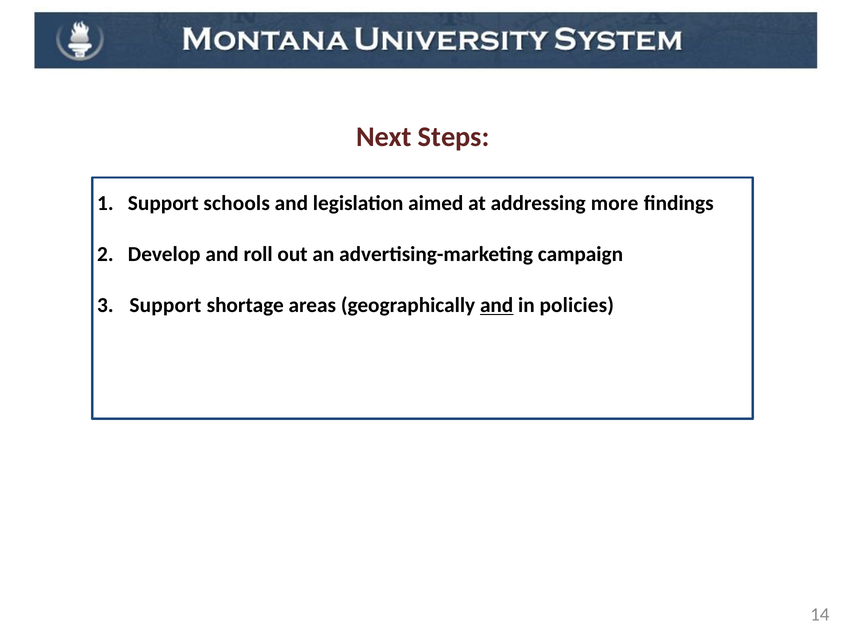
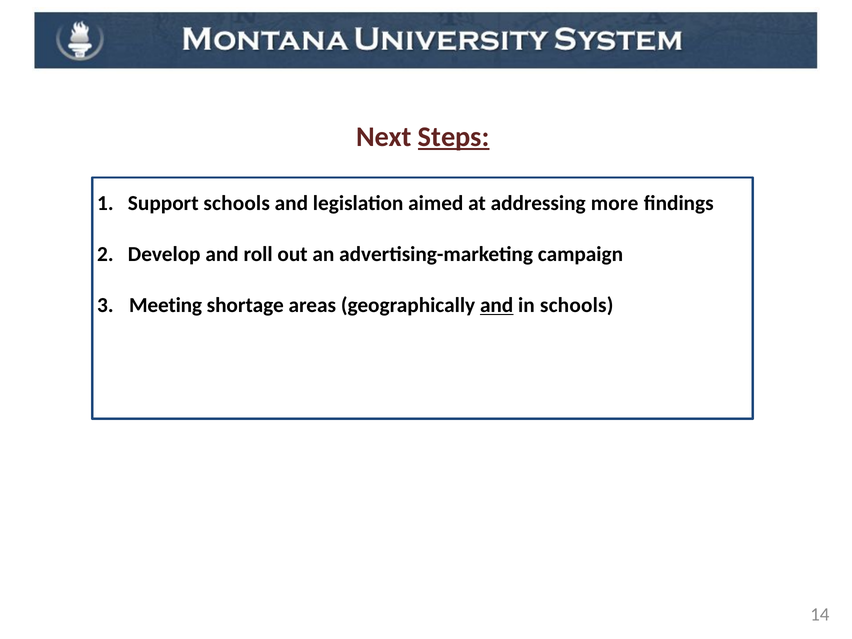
Steps underline: none -> present (454, 137)
Support: Support -> Meeting (166, 305)
in policies: policies -> schools (577, 305)
